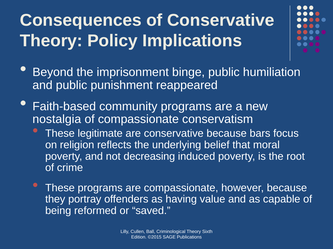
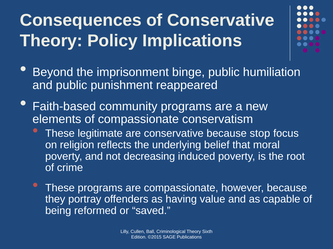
nostalgia: nostalgia -> elements (57, 120)
bars: bars -> stop (260, 134)
